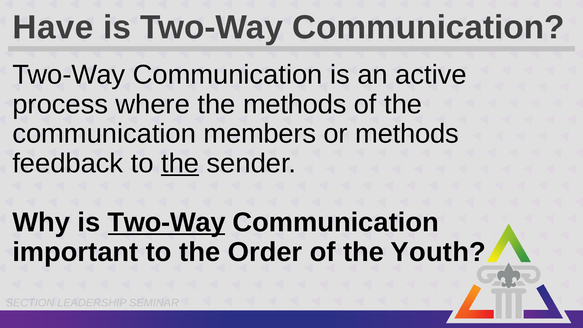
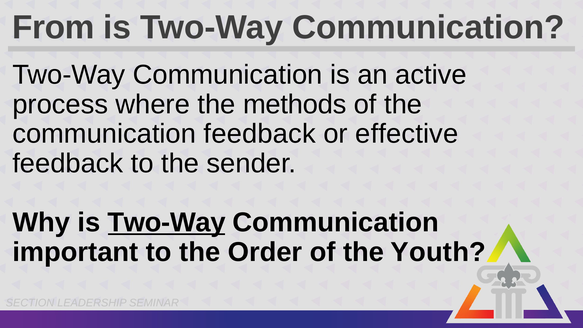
Have: Have -> From (53, 27)
communication members: members -> feedback (260, 134)
or methods: methods -> effective (407, 134)
the underline: present -> none (180, 163)
